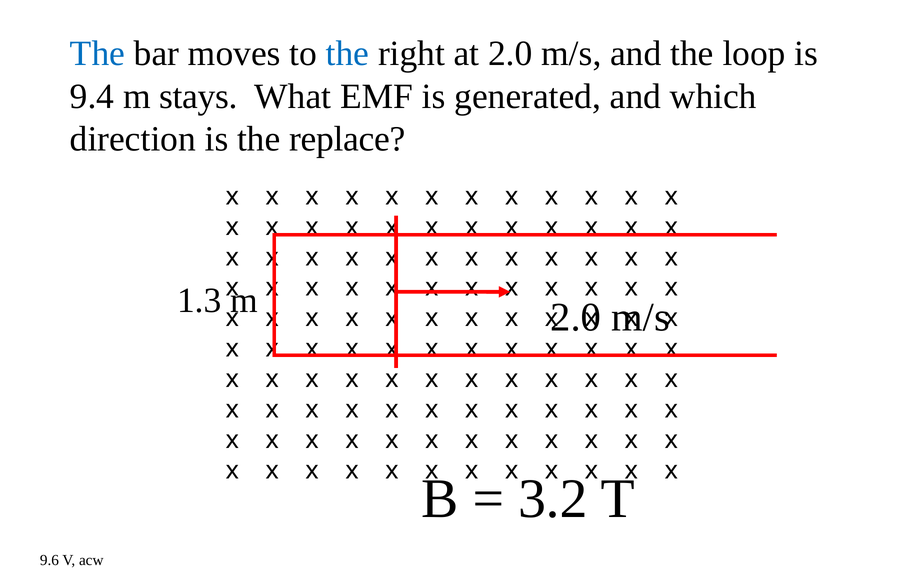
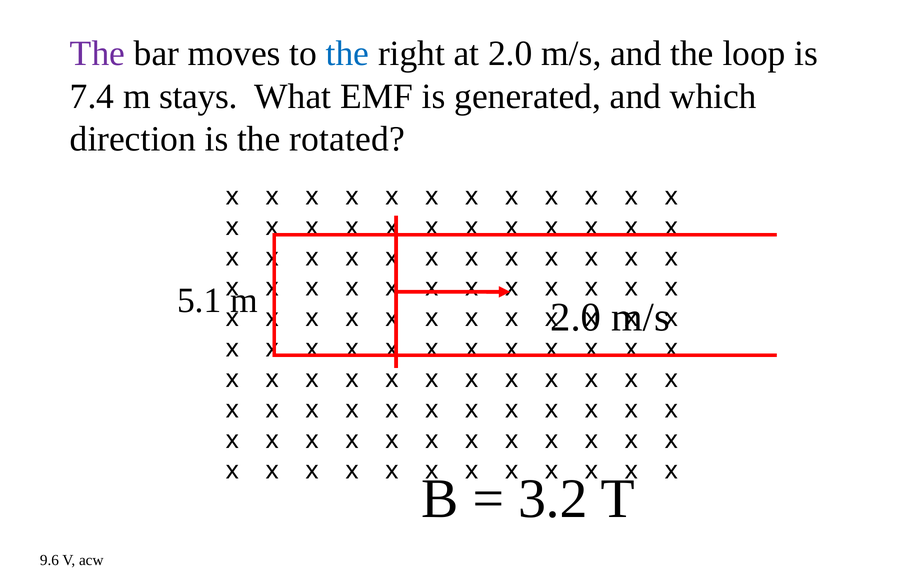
The colour: blue -> purple (97, 54)
9.4: 9.4 -> 7.4 (92, 96)
replace: replace -> rotated (347, 139)
1.3: 1.3 -> 5.1 (199, 300)
